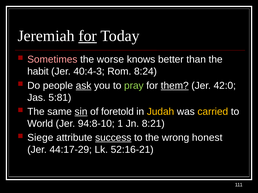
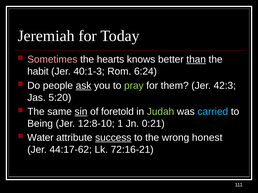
for underline: present -> none (88, 36)
worse: worse -> hearts (111, 60)
than underline: none -> present (196, 60)
40:4-3: 40:4-3 -> 40:1-3 (89, 72)
8:24: 8:24 -> 6:24 (145, 72)
them underline: present -> none (175, 86)
42:0: 42:0 -> 42:3 (225, 86)
5:81: 5:81 -> 5:20 (60, 98)
Judah colour: yellow -> light green (161, 112)
carried colour: yellow -> light blue (213, 112)
World: World -> Being (40, 124)
94:8-10: 94:8-10 -> 12:8-10 (96, 124)
8:21: 8:21 -> 0:21 (153, 124)
Siege: Siege -> Water (40, 138)
44:17-29: 44:17-29 -> 44:17-62 (71, 150)
52:16-21: 52:16-21 -> 72:16-21 (132, 150)
